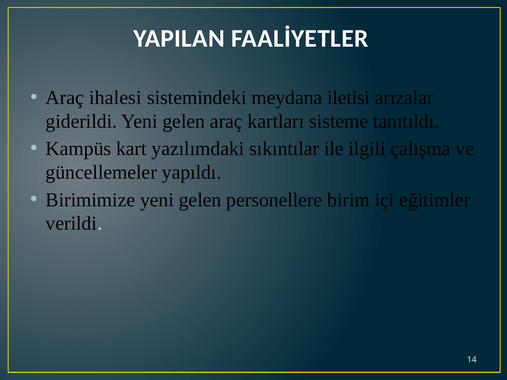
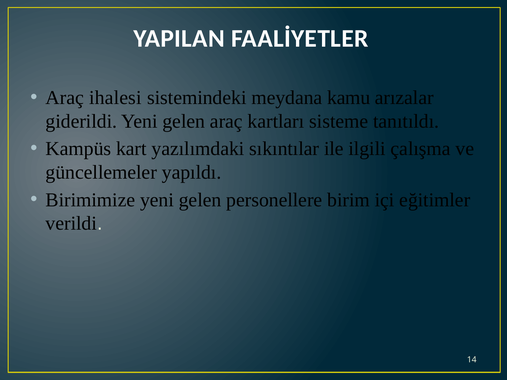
iletisi: iletisi -> kamu (349, 98)
